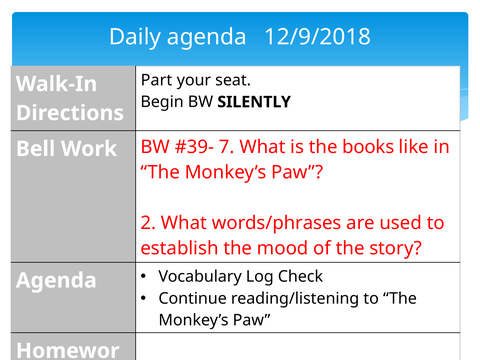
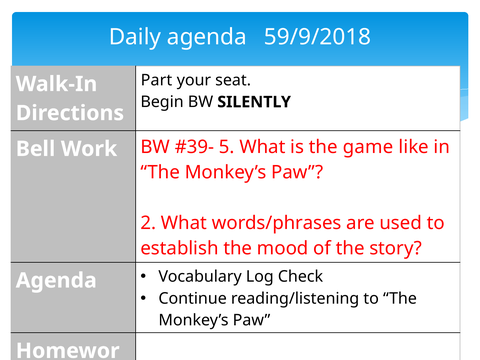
12/9/2018: 12/9/2018 -> 59/9/2018 (318, 37)
7: 7 -> 5 (227, 147)
books: books -> game (368, 147)
